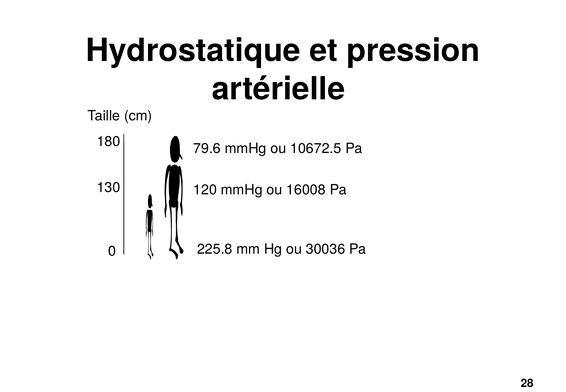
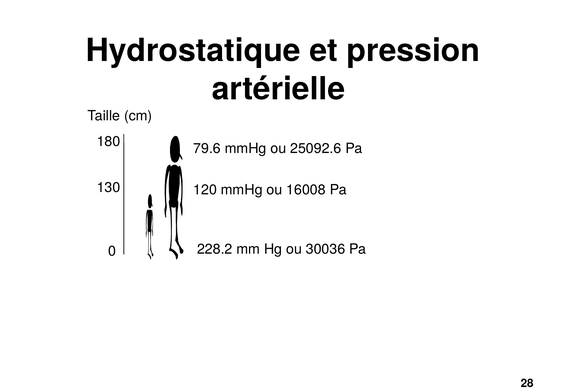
10672.5: 10672.5 -> 25092.6 (316, 148)
225.8: 225.8 -> 228.2 (215, 249)
